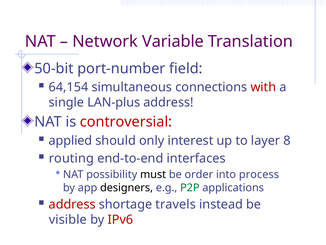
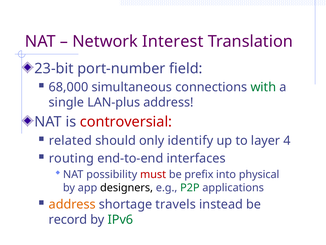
Variable: Variable -> Interest (173, 41)
50-bit: 50-bit -> 23-bit (54, 68)
64,154: 64,154 -> 68,000 (69, 87)
with colour: red -> green (263, 87)
applied: applied -> related (70, 140)
interest: interest -> identify (190, 140)
8: 8 -> 4 (287, 140)
must colour: black -> red (153, 174)
order: order -> prefix (199, 174)
process: process -> physical (259, 174)
address colour: red -> orange (72, 204)
visible: visible -> record (68, 219)
IPv6 colour: red -> green (120, 219)
